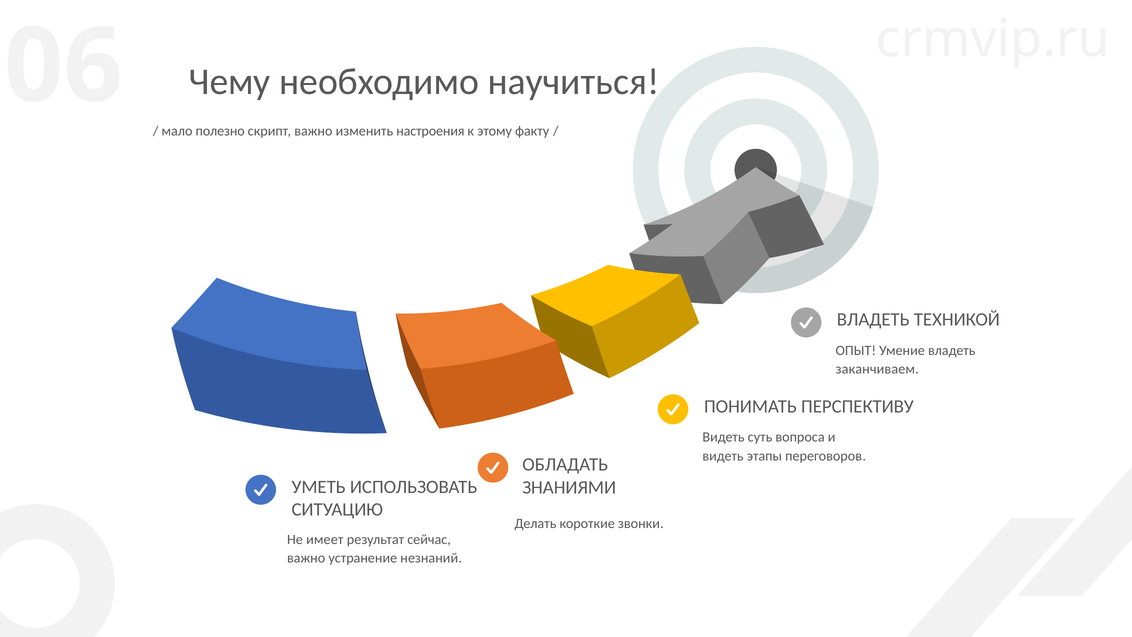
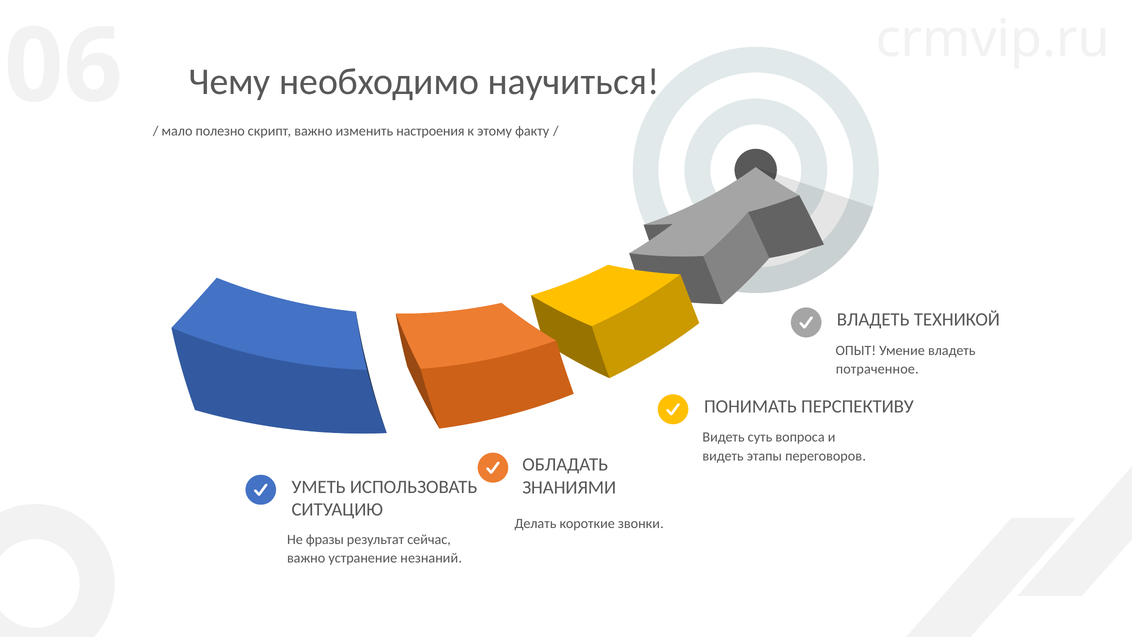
заканчиваем: заканчиваем -> потраченное (877, 369)
имеет: имеет -> фразы (325, 539)
